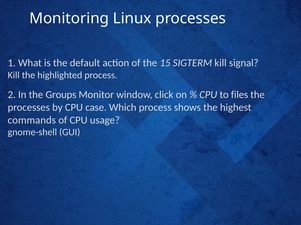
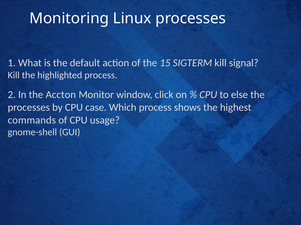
Groups: Groups -> Accton (61, 95)
files: files -> else (240, 95)
